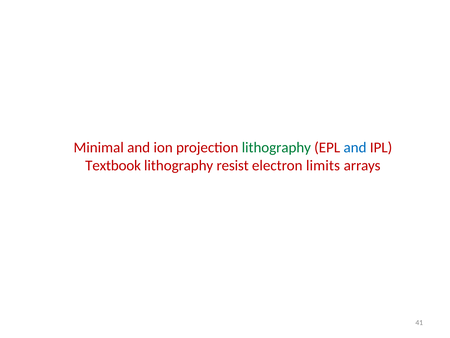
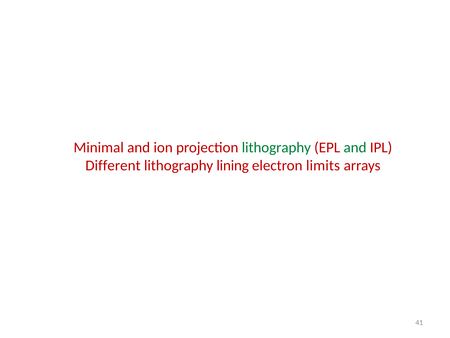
and colour: blue -> green (355, 147)
Textbook: Textbook -> Different (113, 165)
resist: resist -> lining (233, 165)
